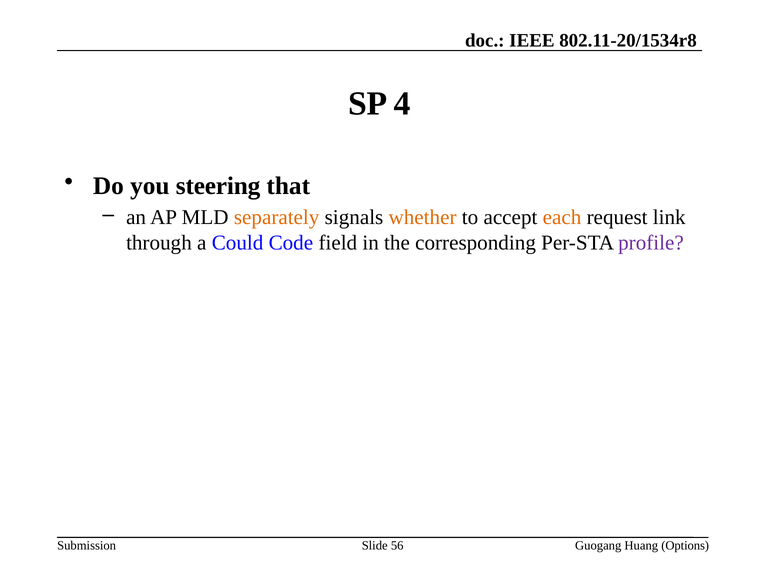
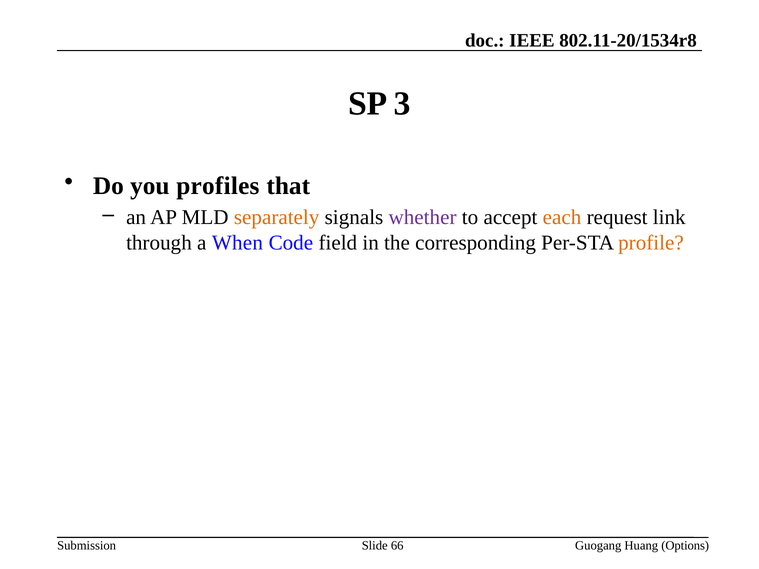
4: 4 -> 3 (402, 104)
steering: steering -> profiles (218, 186)
whether colour: orange -> purple (423, 218)
Could: Could -> When (237, 243)
profile colour: purple -> orange (651, 243)
56: 56 -> 66 (397, 546)
